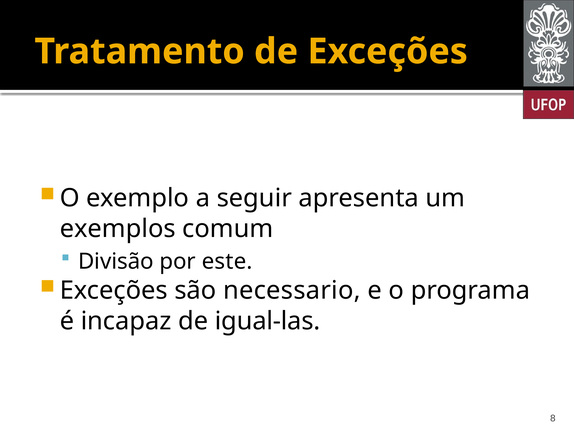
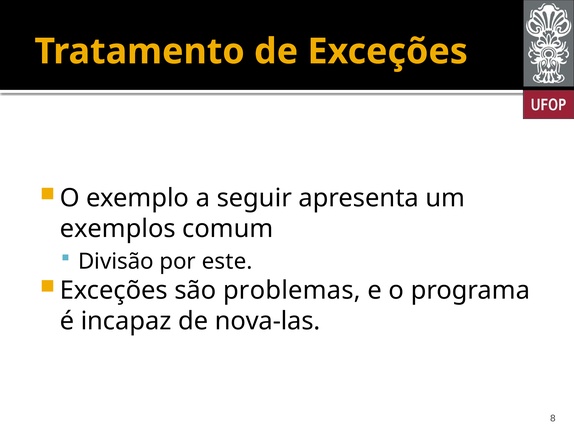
necessario: necessario -> problemas (292, 291)
igual-las: igual-las -> nova-las (268, 321)
